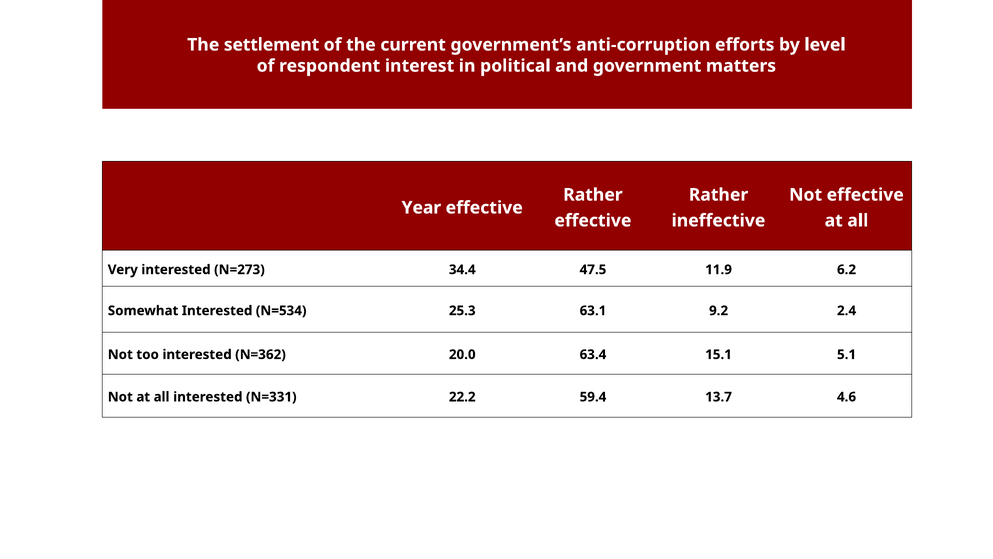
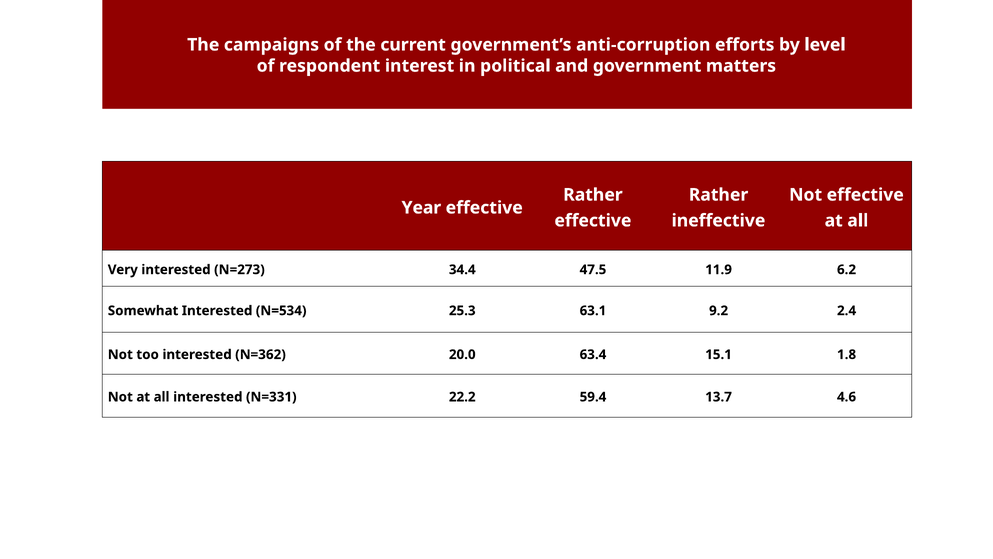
settlement: settlement -> campaigns (271, 45)
5.1: 5.1 -> 1.8 (847, 354)
